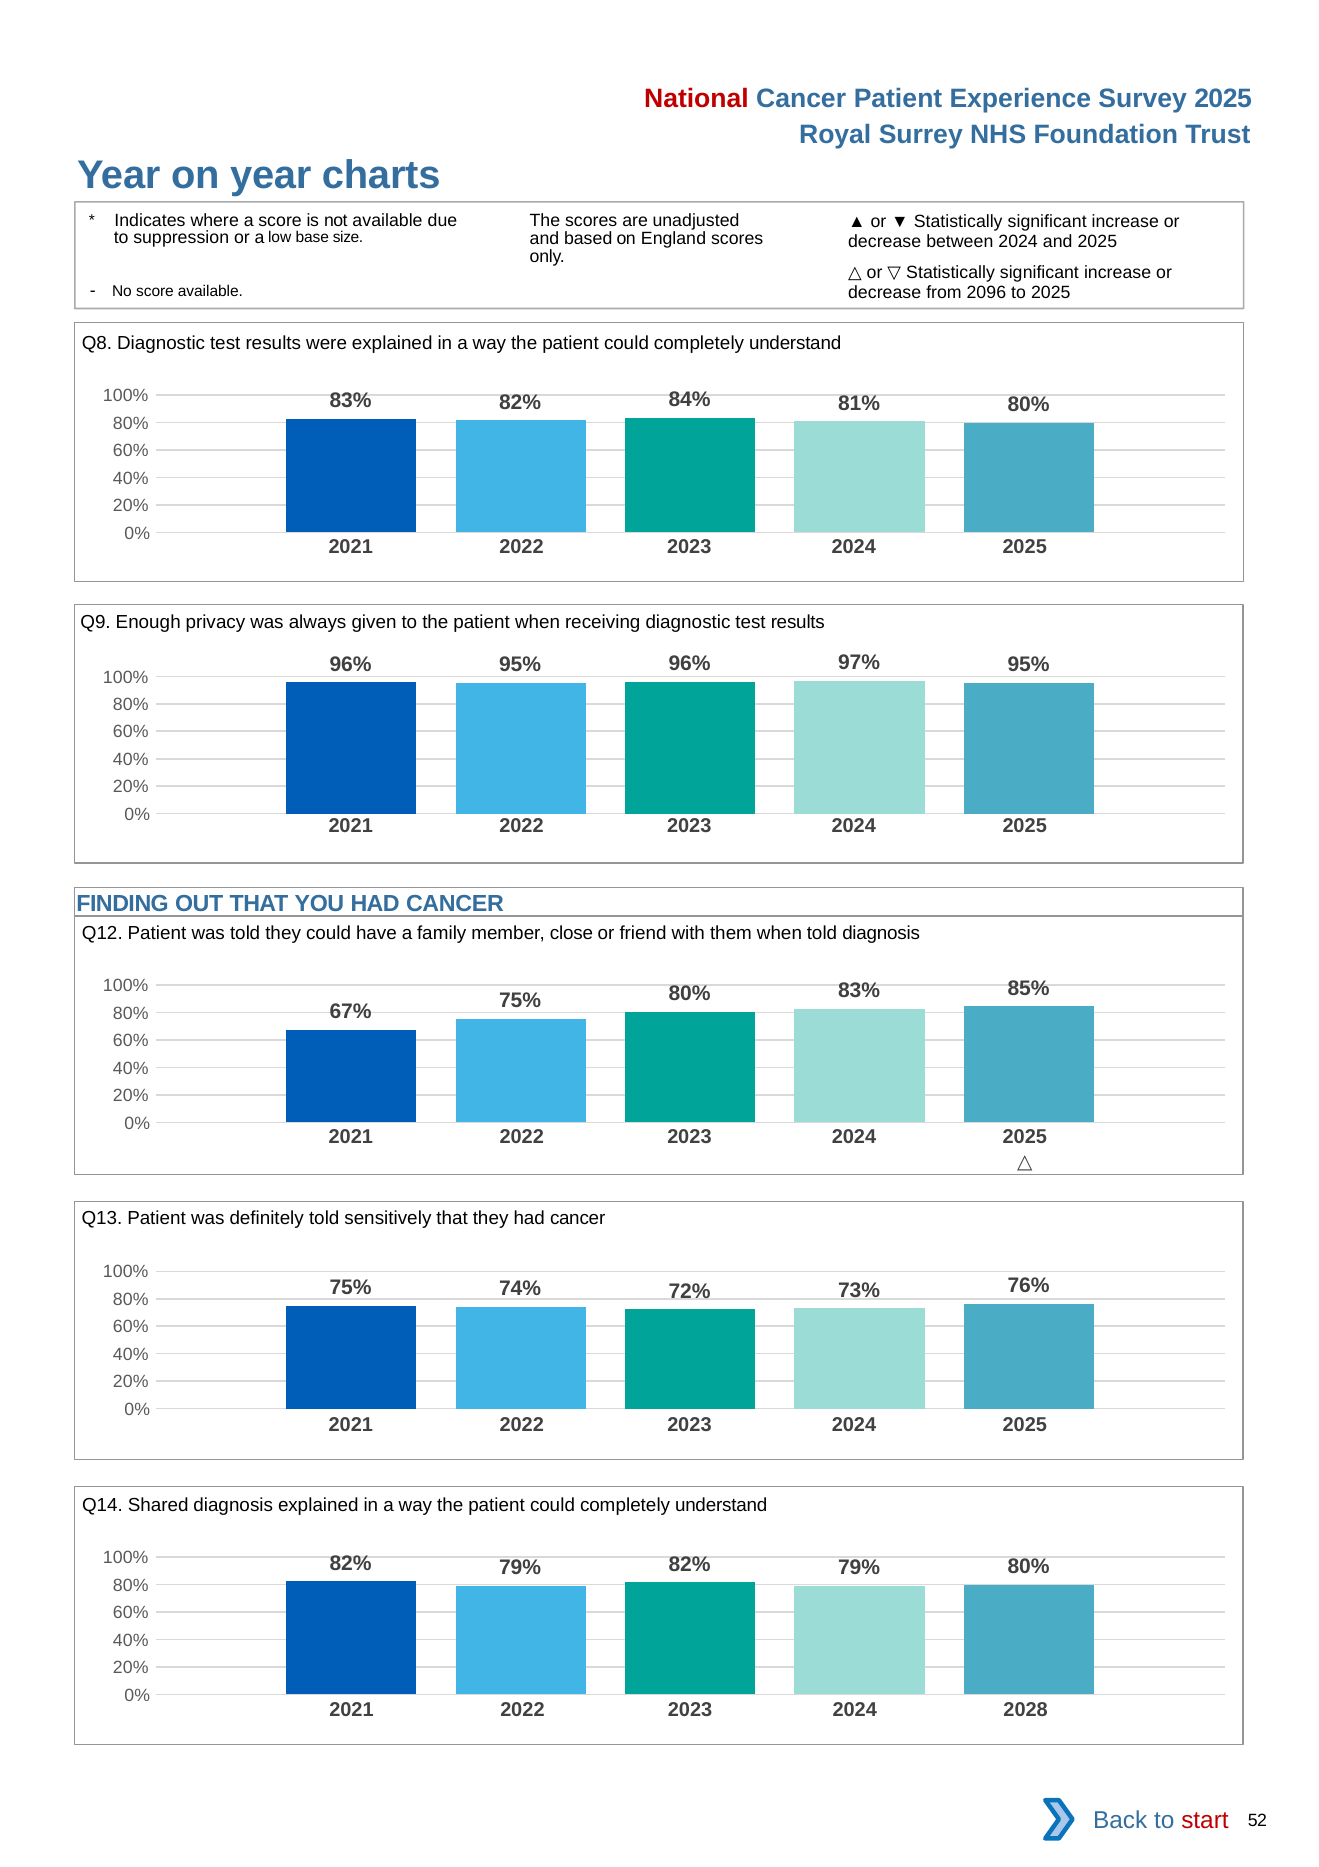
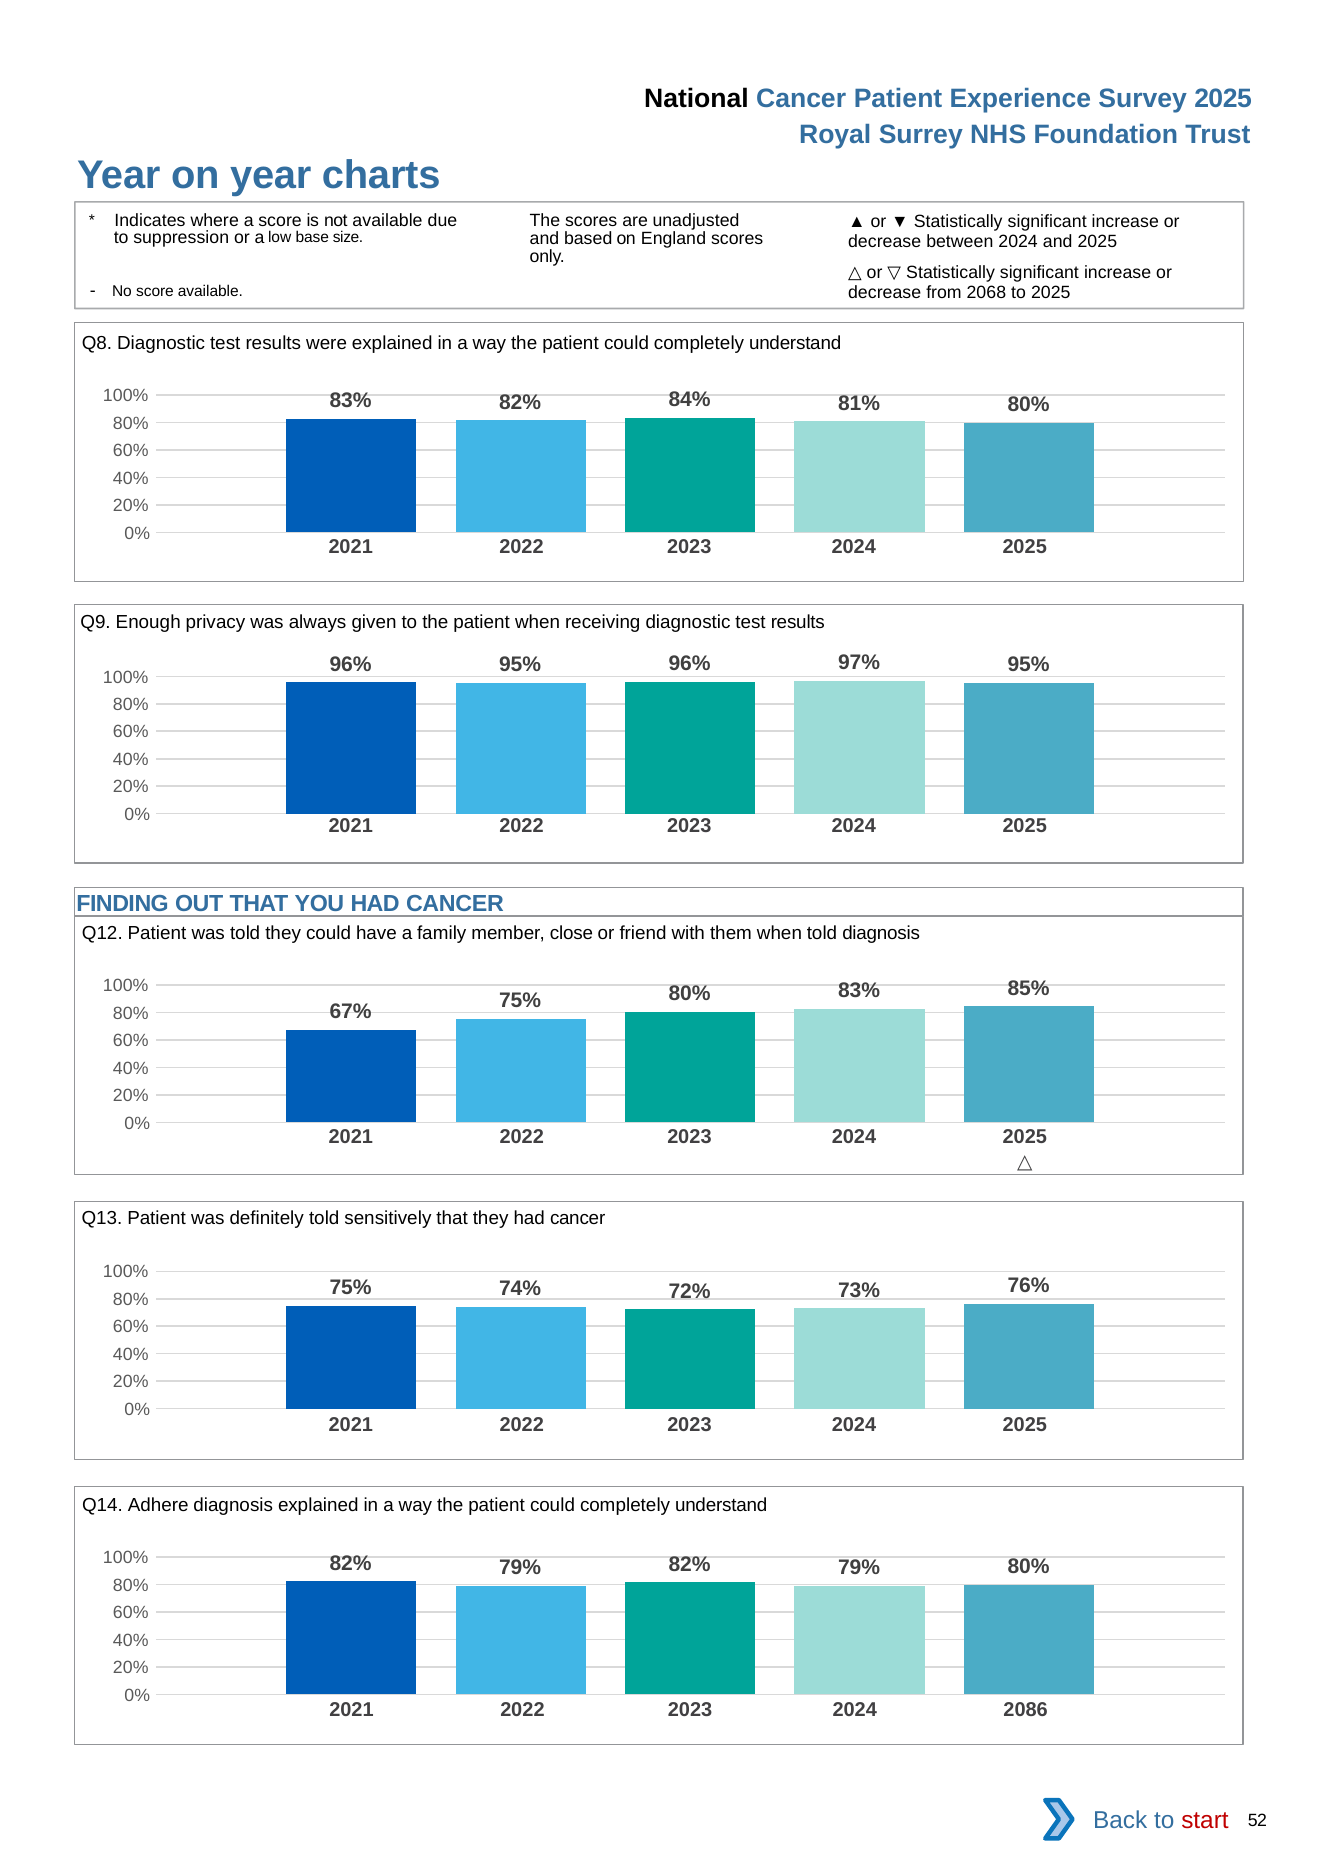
National colour: red -> black (696, 98)
2096: 2096 -> 2068 (986, 293)
Shared: Shared -> Adhere (158, 1505)
2028: 2028 -> 2086 (1026, 1709)
